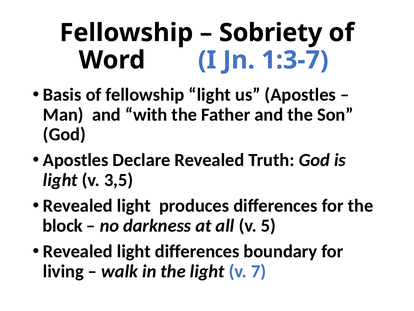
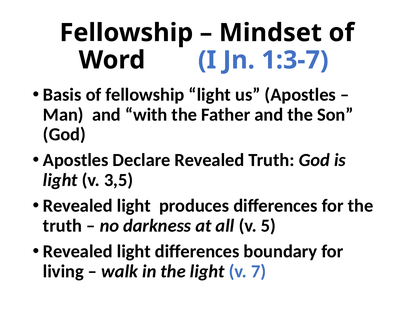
Sobriety: Sobriety -> Mindset (270, 33)
block: block -> truth (63, 225)
